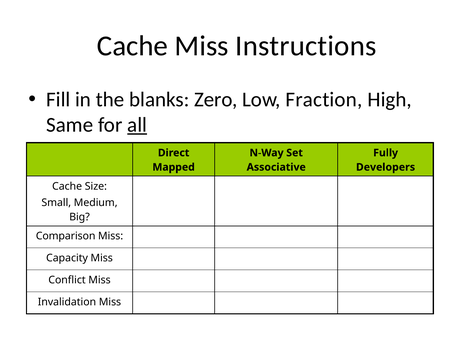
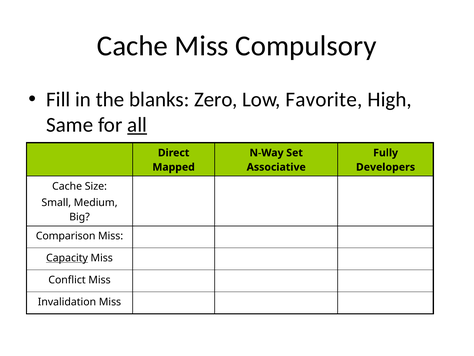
Instructions: Instructions -> Compulsory (306, 46)
Fraction: Fraction -> Favorite (324, 99)
Capacity underline: none -> present (67, 258)
